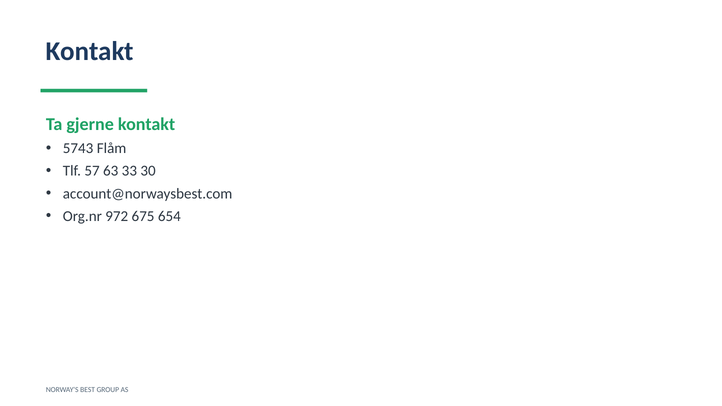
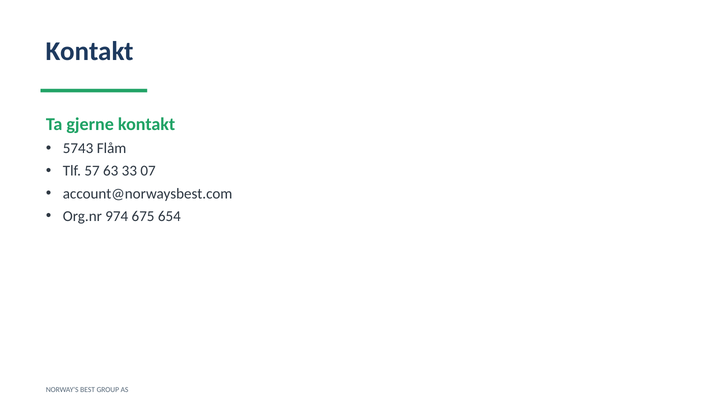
30: 30 -> 07 (148, 171)
972: 972 -> 974 (117, 216)
